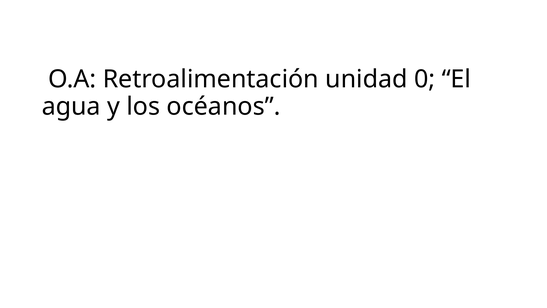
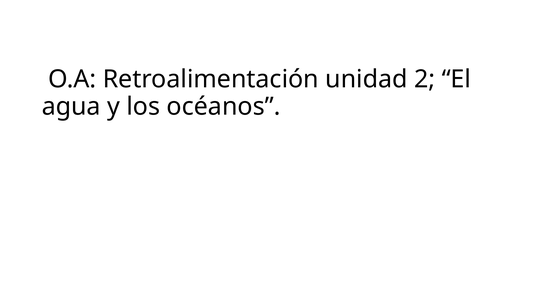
0: 0 -> 2 (425, 79)
